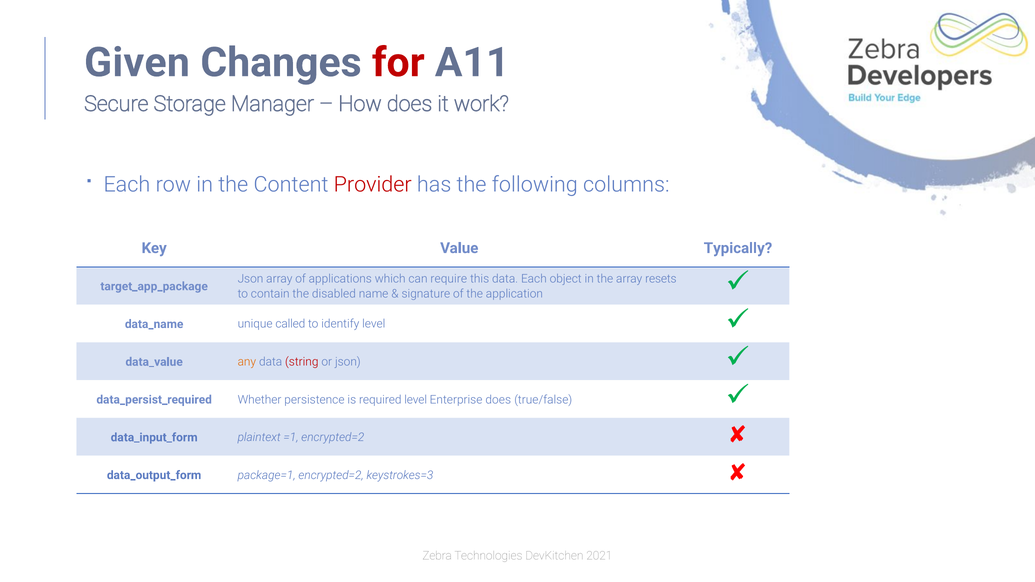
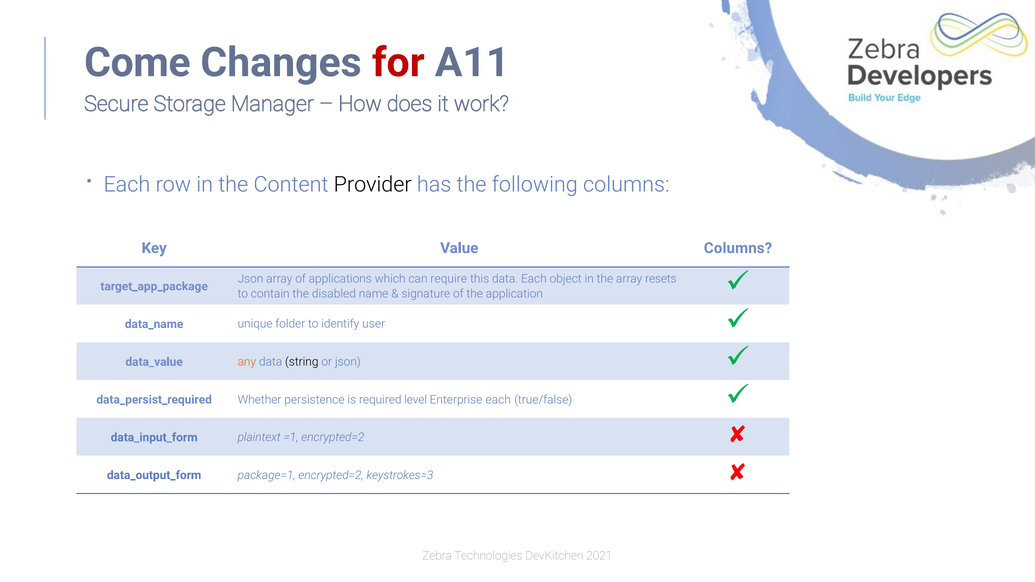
Given: Given -> Come (137, 63)
Provider colour: red -> black (373, 185)
Value Typically: Typically -> Columns (738, 248)
called: called -> folder (290, 324)
identify level: level -> user (374, 324)
string colour: red -> black (302, 362)
Enterprise does: does -> each (498, 400)
